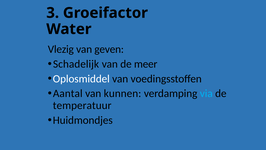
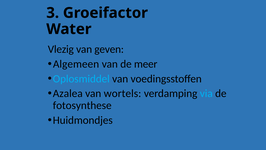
Schadelijk: Schadelijk -> Algemeen (76, 64)
Oplosmiddel colour: white -> light blue (81, 79)
Aantal: Aantal -> Azalea (68, 93)
kunnen: kunnen -> wortels (123, 93)
temperatuur: temperatuur -> fotosynthese (82, 105)
